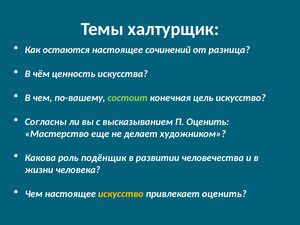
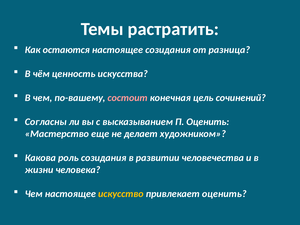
халтурщик: халтурщик -> растратить (173, 29)
настоящее сочинений: сочинений -> созидания (168, 50)
состоит colour: light green -> pink (128, 98)
цель искусство: искусство -> сочинений (241, 98)
роль подёнщик: подёнщик -> созидания (104, 158)
